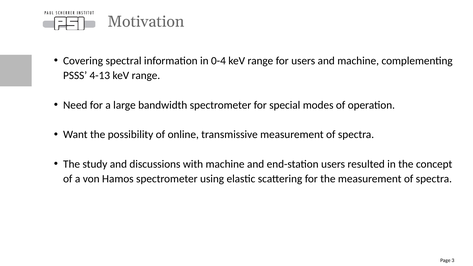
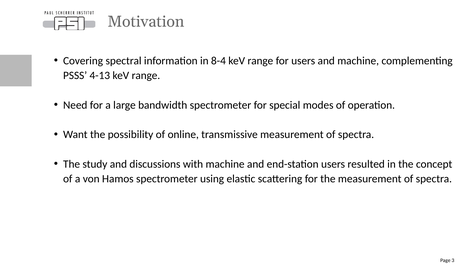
0-4: 0-4 -> 8-4 (218, 61)
